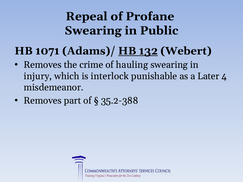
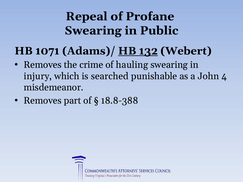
interlock: interlock -> searched (110, 76)
Later: Later -> John (208, 76)
35.2-388: 35.2-388 -> 18.8-388 (120, 101)
